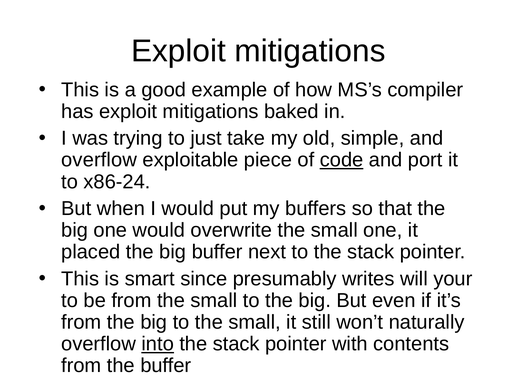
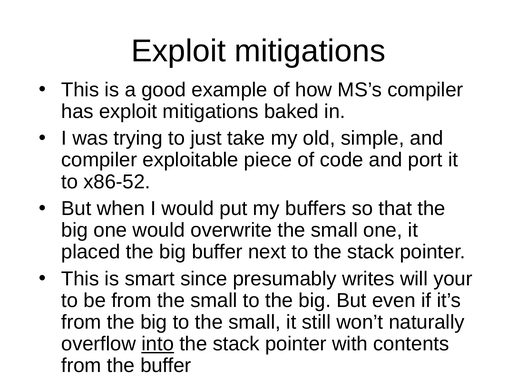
overflow: overflow -> compiler (99, 160)
code underline: present -> none (342, 160)
x86-24: x86-24 -> x86-52 (117, 182)
